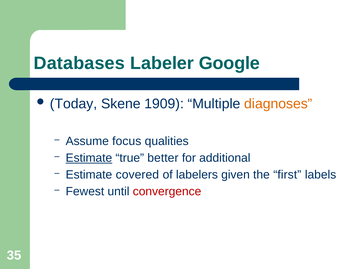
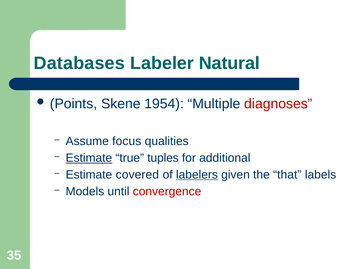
Google: Google -> Natural (229, 63)
Today: Today -> Points (74, 104)
1909: 1909 -> 1954 (164, 104)
diagnoses colour: orange -> red (278, 104)
better: better -> tuples (163, 158)
labelers underline: none -> present (197, 175)
first: first -> that (287, 175)
Fewest: Fewest -> Models (85, 192)
